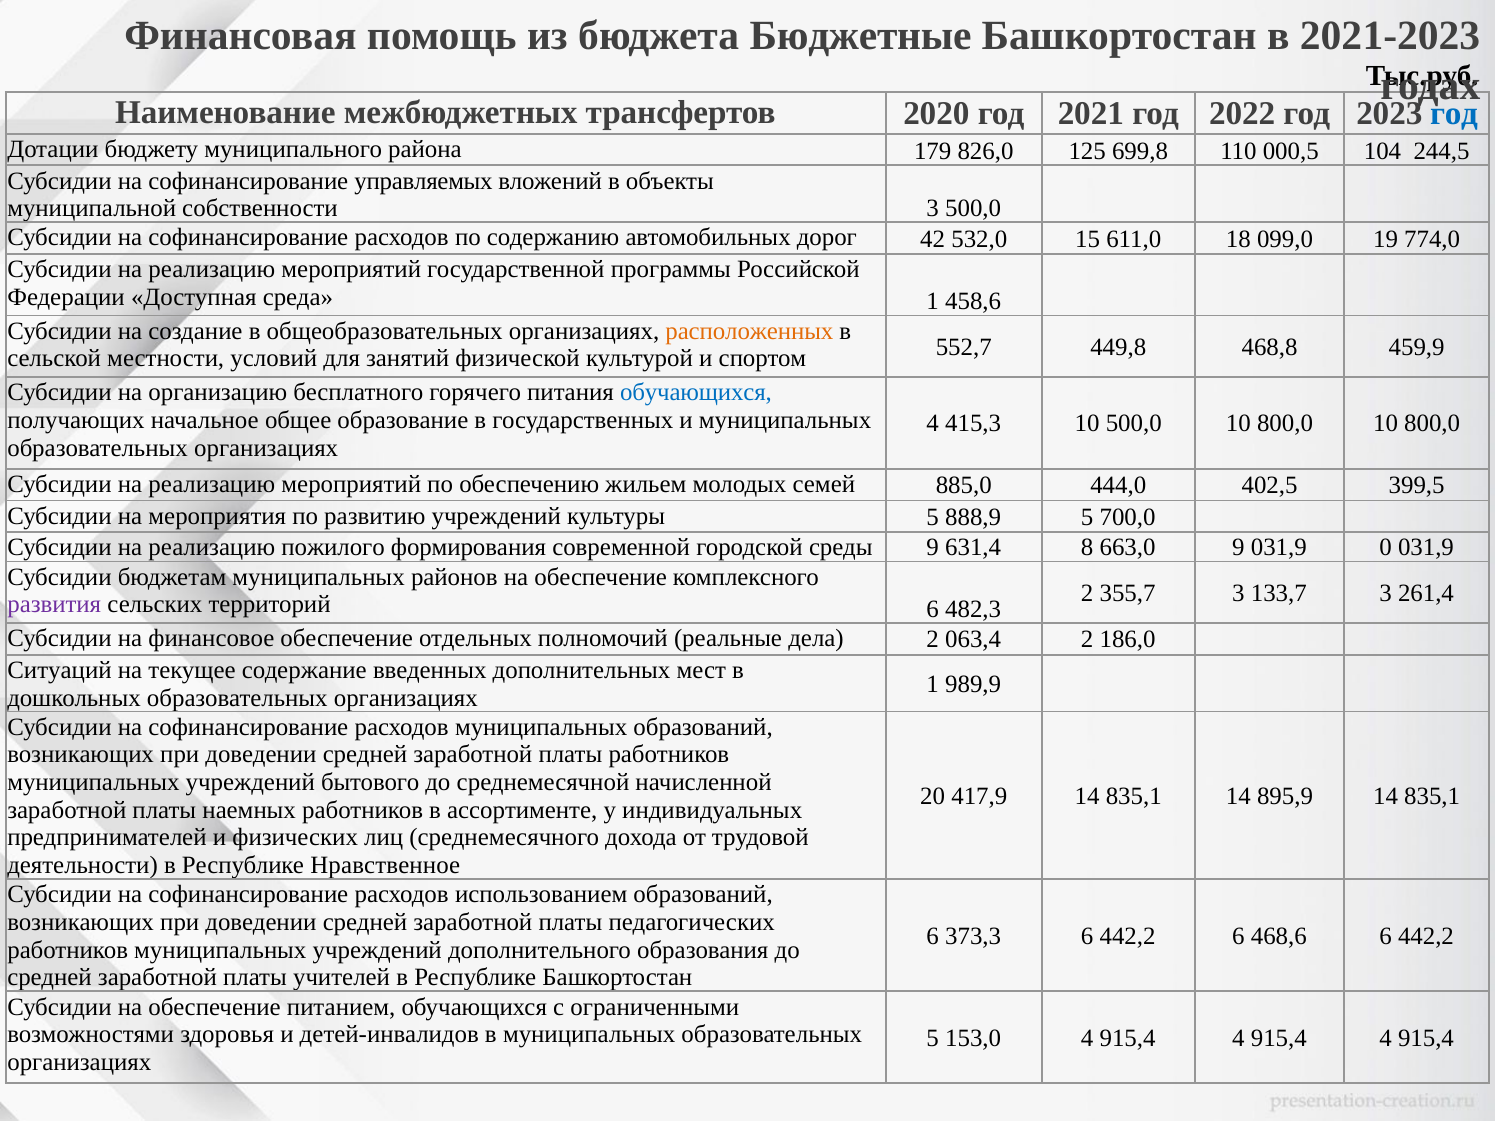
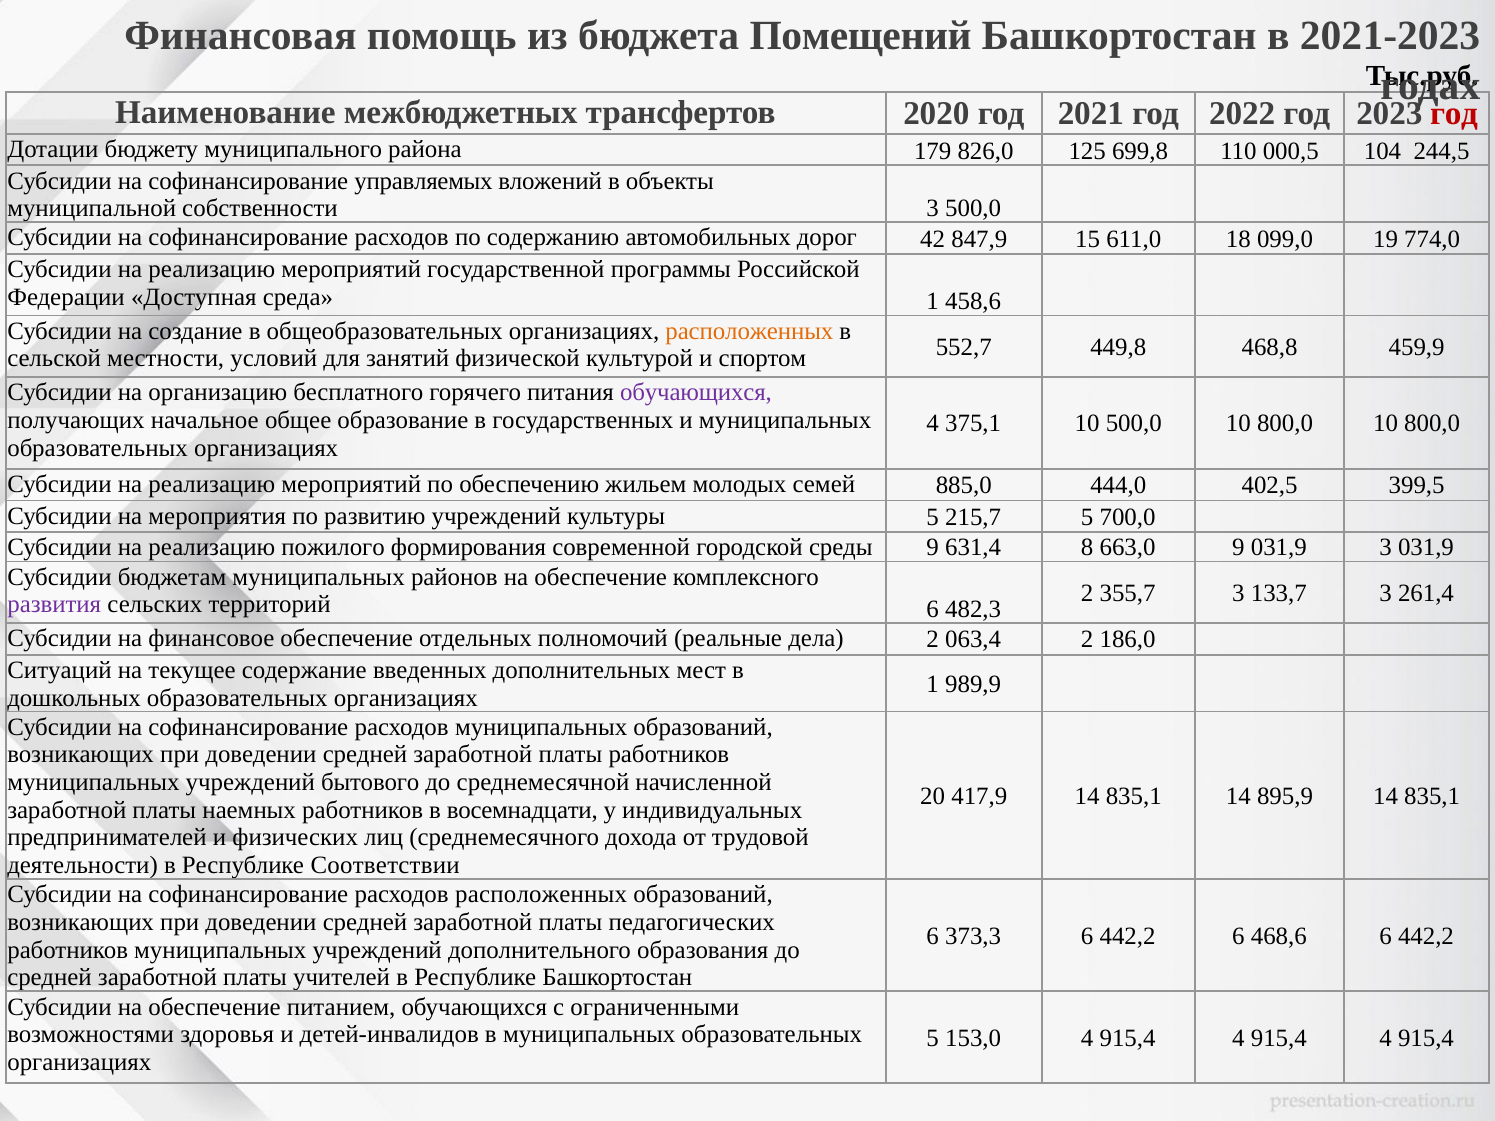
Бюджетные: Бюджетные -> Помещений (861, 36)
год colour: blue -> red (1454, 114)
532,0: 532,0 -> 847,9 (979, 239)
обучающихся colour: blue -> purple (696, 393)
415,3: 415,3 -> 375,1 (973, 424)
888,9: 888,9 -> 215,7 (973, 517)
031,9 0: 0 -> 3 (1386, 548)
ассортименте: ассортименте -> восемнадцати (522, 810)
Нравственное: Нравственное -> Соответствии (385, 866)
расходов использованием: использованием -> расположенных (541, 895)
